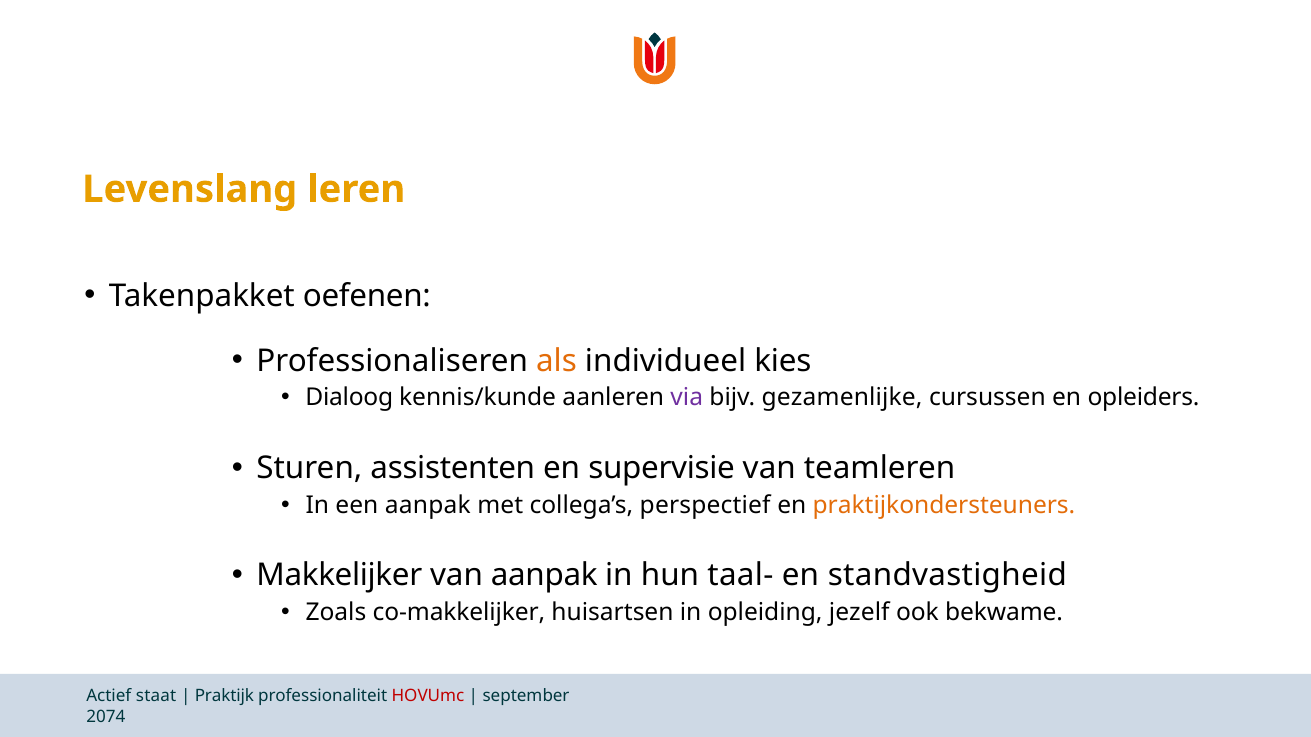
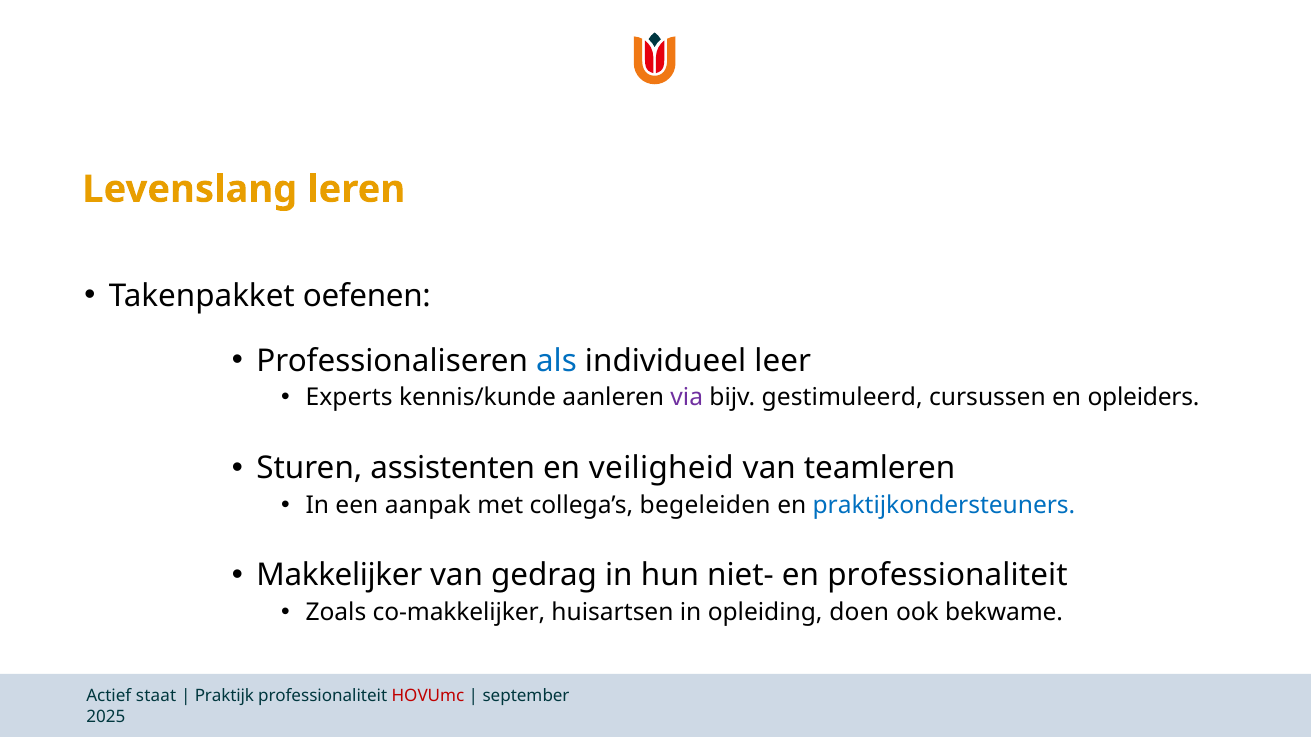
als colour: orange -> blue (556, 361)
kies: kies -> leer (783, 361)
Dialoog: Dialoog -> Experts (349, 398)
gezamenlijke: gezamenlijke -> gestimuleerd (842, 398)
supervisie: supervisie -> veiligheid (661, 468)
perspectief: perspectief -> begeleiden (705, 505)
praktijkondersteuners colour: orange -> blue (944, 505)
van aanpak: aanpak -> gedrag (544, 576)
taal-: taal- -> niet- (741, 576)
en standvastigheid: standvastigheid -> professionaliteit (947, 576)
jezelf: jezelf -> doen (859, 613)
2074: 2074 -> 2025 (106, 717)
